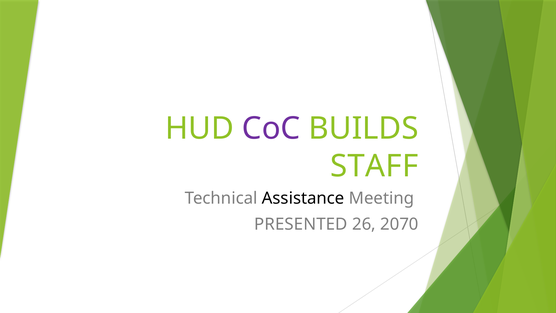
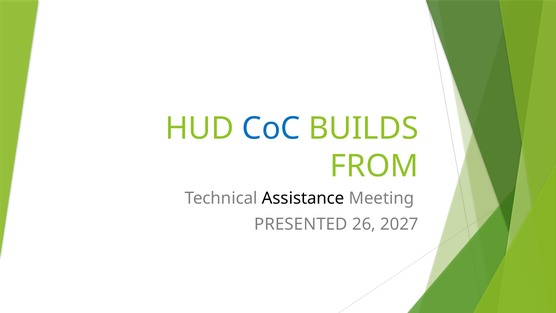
CoC colour: purple -> blue (271, 129)
STAFF: STAFF -> FROM (374, 166)
2070: 2070 -> 2027 (399, 224)
